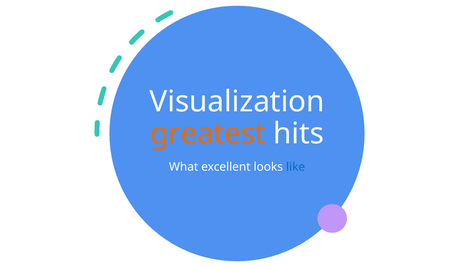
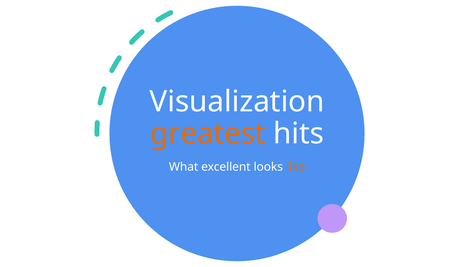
like colour: blue -> orange (296, 167)
